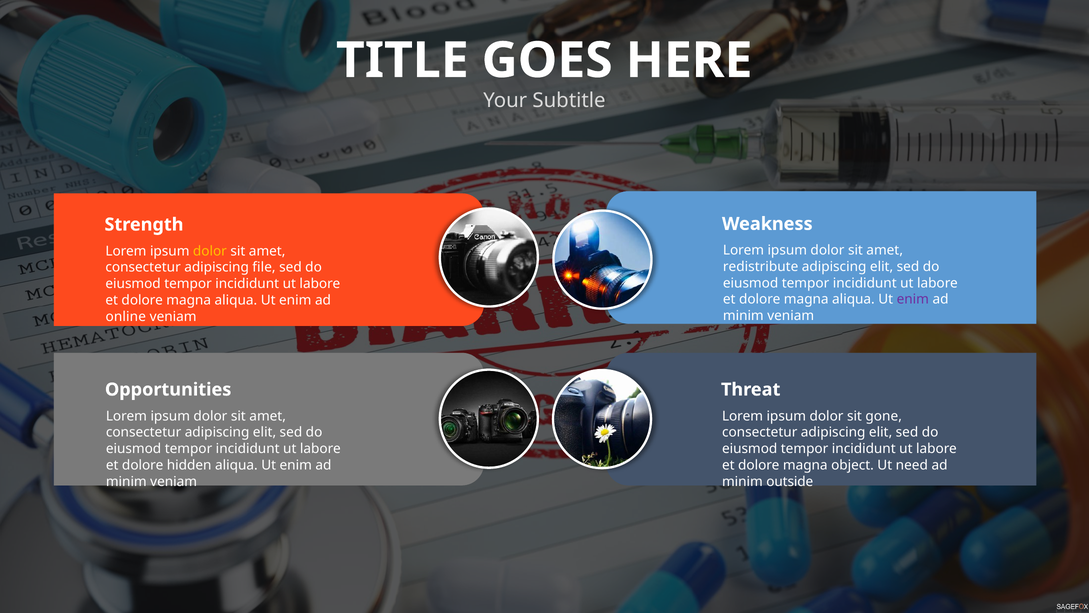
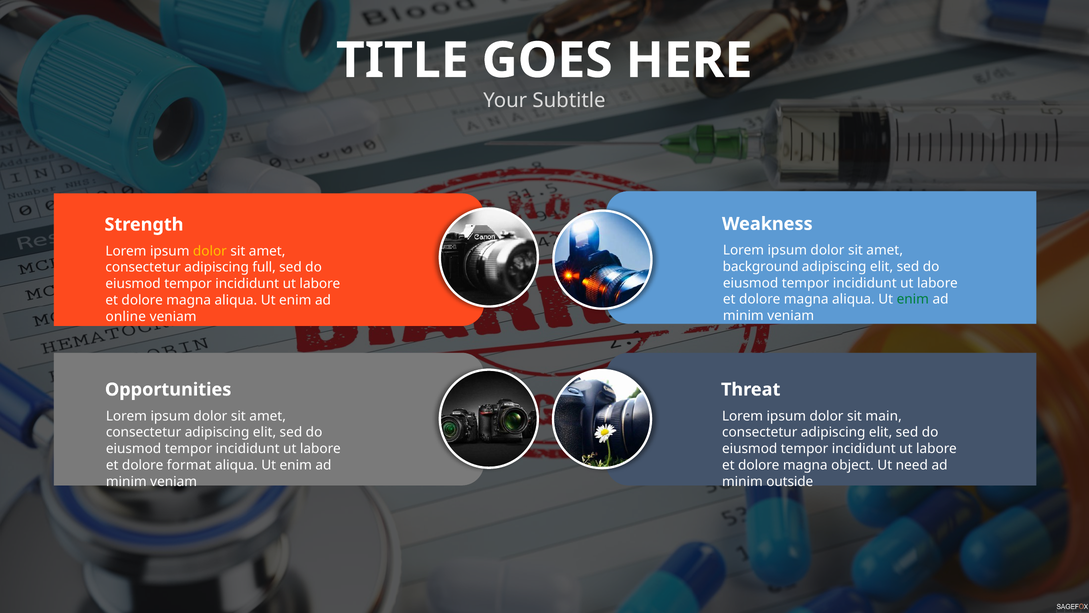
redistribute: redistribute -> background (761, 267)
file: file -> full (264, 267)
enim colour: purple -> green (913, 299)
gone: gone -> main (884, 416)
hidden: hidden -> format (189, 465)
